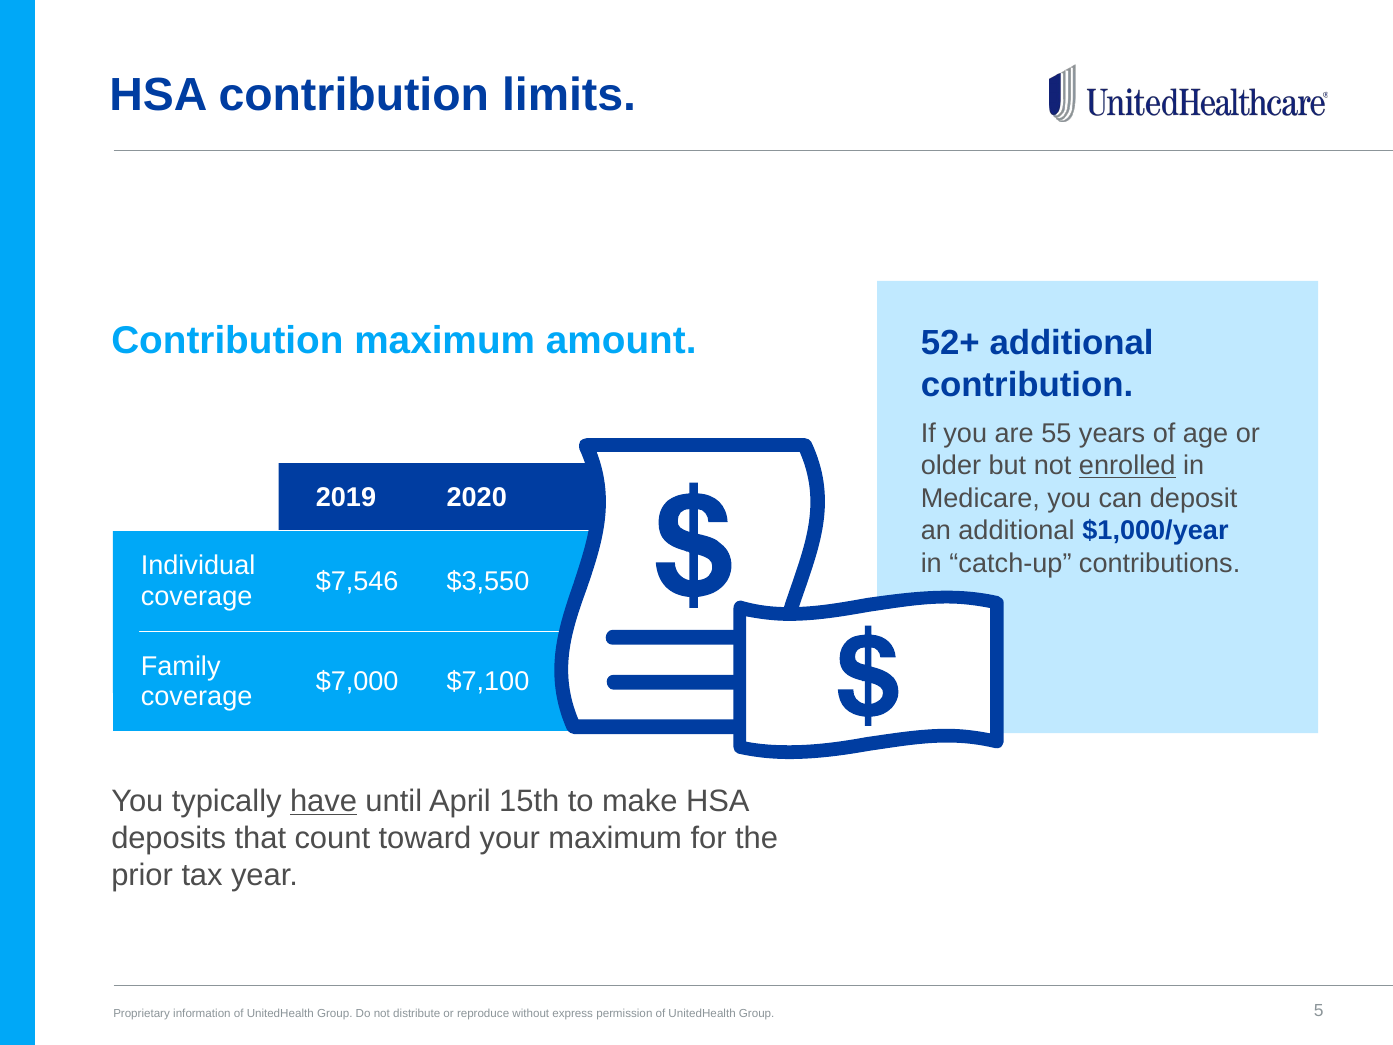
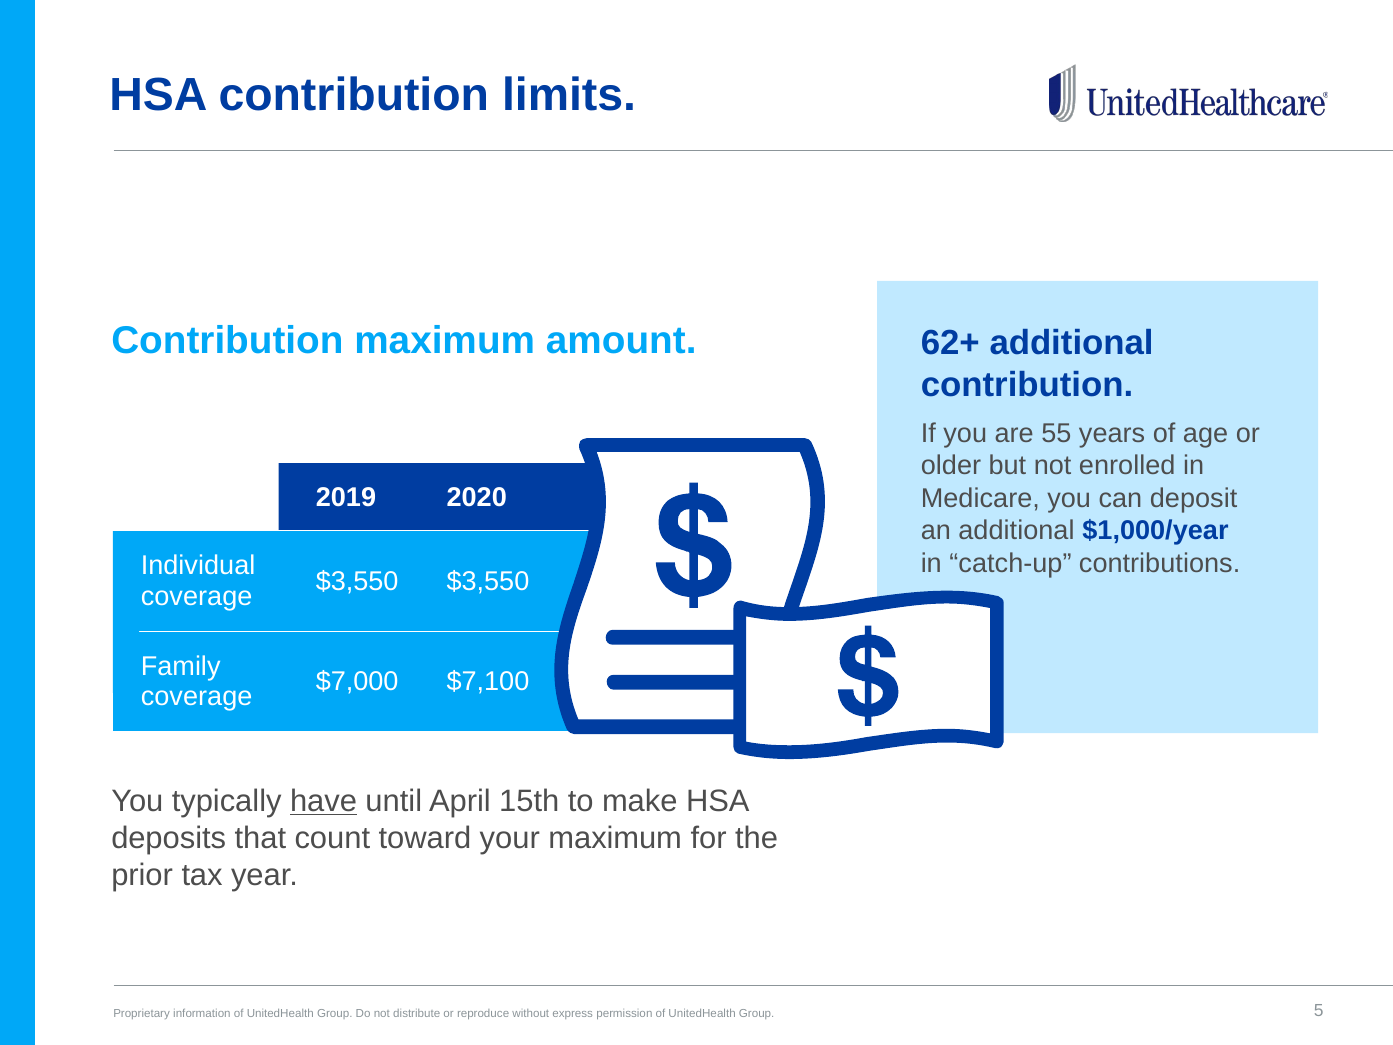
52+: 52+ -> 62+ (950, 343)
enrolled underline: present -> none (1127, 466)
$7,546: $7,546 -> $3,550 (357, 581)
